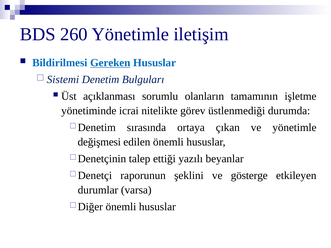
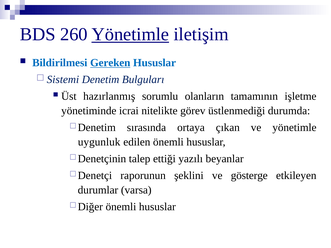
Yönetimle underline: none -> present (130, 34)
açıklanması: açıklanması -> hazırlanmış (109, 96)
değişmesi: değişmesi -> uygunluk (99, 142)
